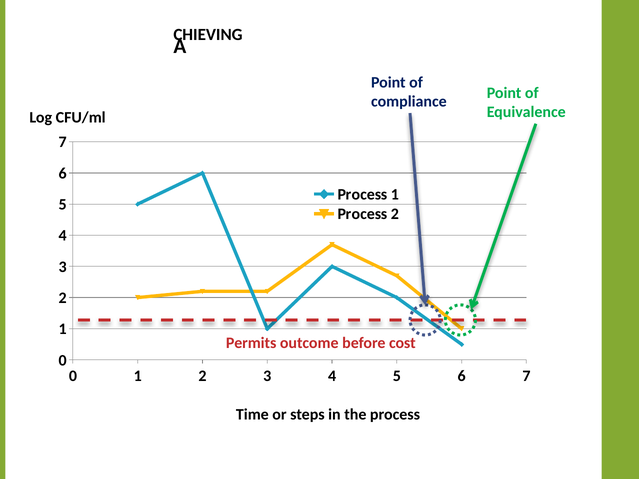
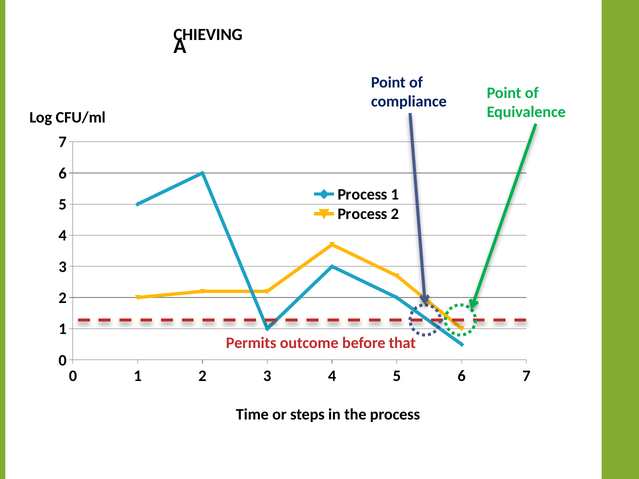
cost: cost -> that (402, 343)
